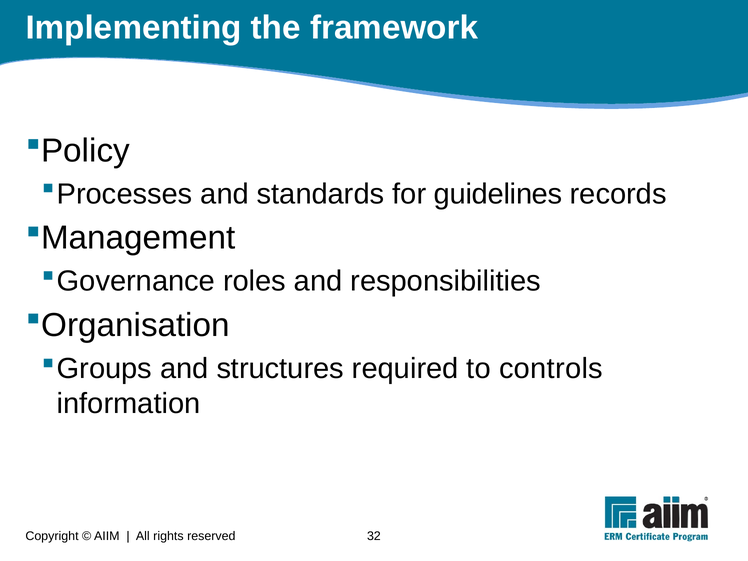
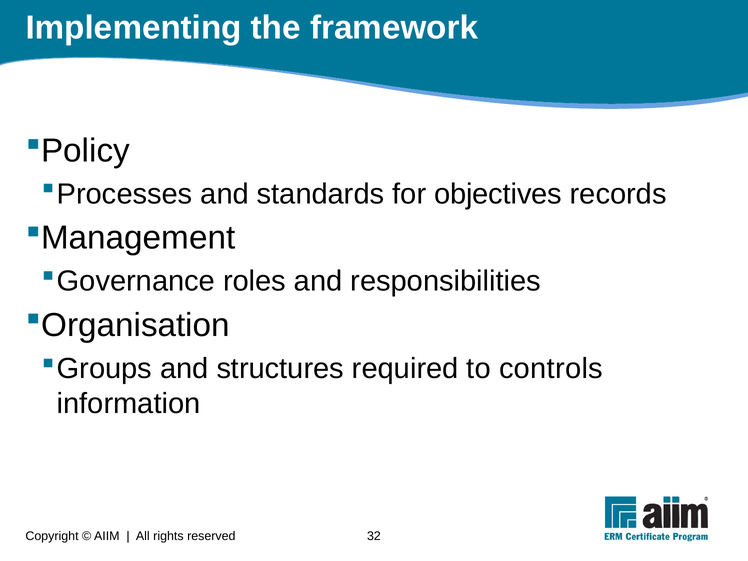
guidelines: guidelines -> objectives (498, 194)
